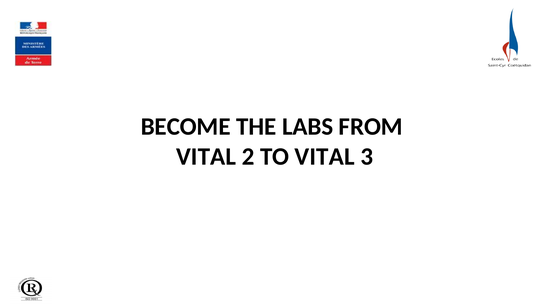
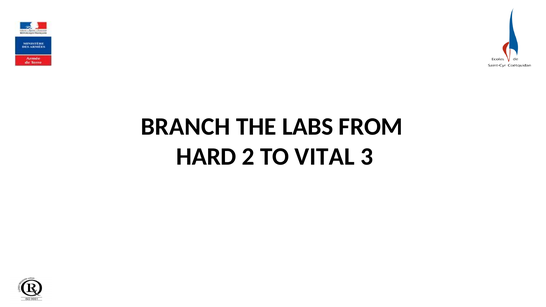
BECOME: BECOME -> BRANCH (185, 127)
VITAL: VITAL -> HARD (206, 157)
